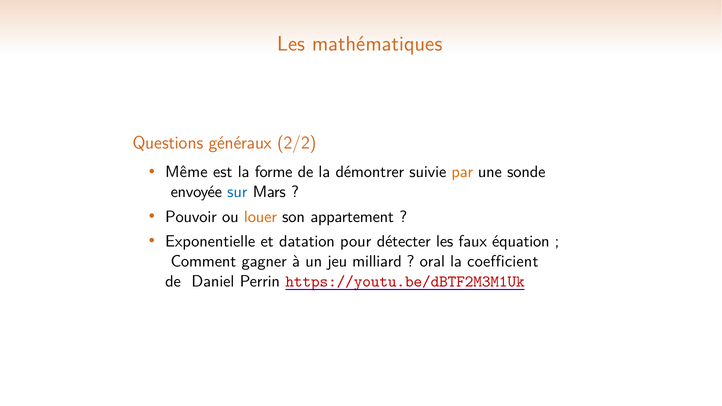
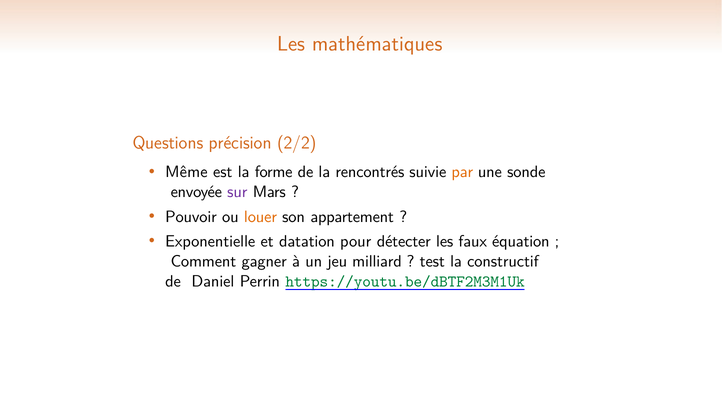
généraux: généraux -> précision (240, 143)
démontrer: démontrer -> rencontrés (370, 172)
sur colour: blue -> purple (237, 192)
oral: oral -> test (432, 261)
coefficient: coefficient -> constructif (503, 261)
https://youtu.be/dBTF2M3M1Uk colour: red -> green (405, 281)
